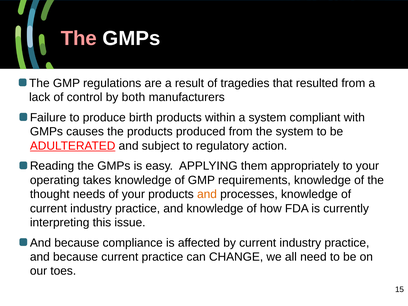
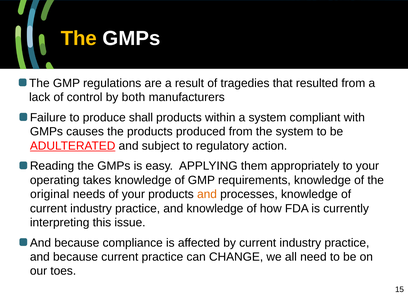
The colour: pink -> yellow (79, 38)
birth: birth -> shall (141, 117)
thought: thought -> original (50, 194)
